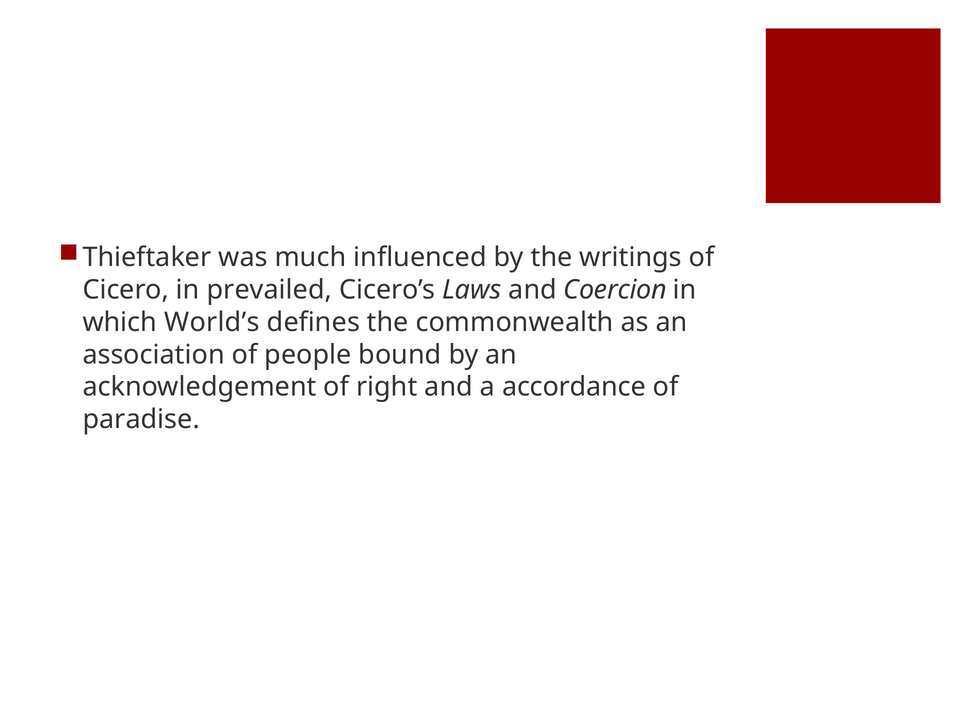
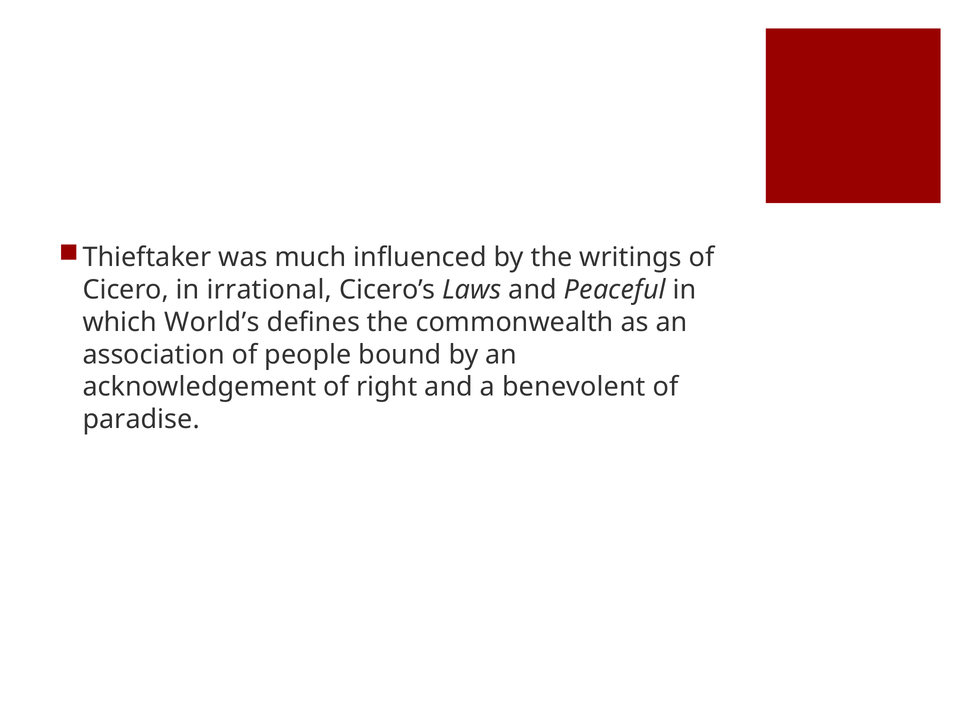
prevailed: prevailed -> irrational (269, 290)
Coercion: Coercion -> Peaceful (615, 290)
accordance: accordance -> benevolent (574, 387)
